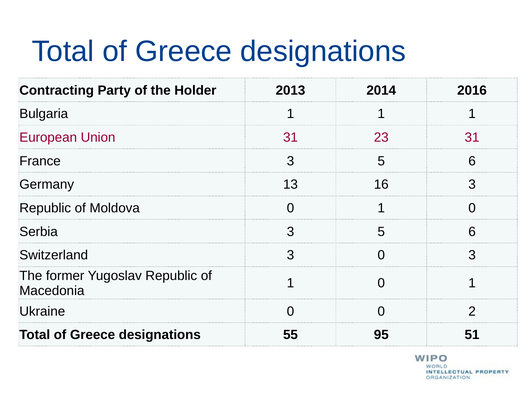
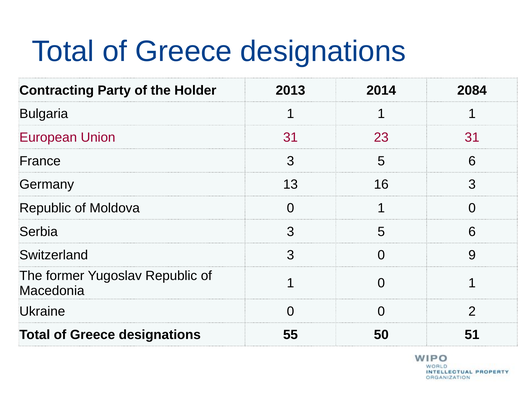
2016: 2016 -> 2084 (472, 90)
0 3: 3 -> 9 (472, 255)
95: 95 -> 50 (381, 335)
